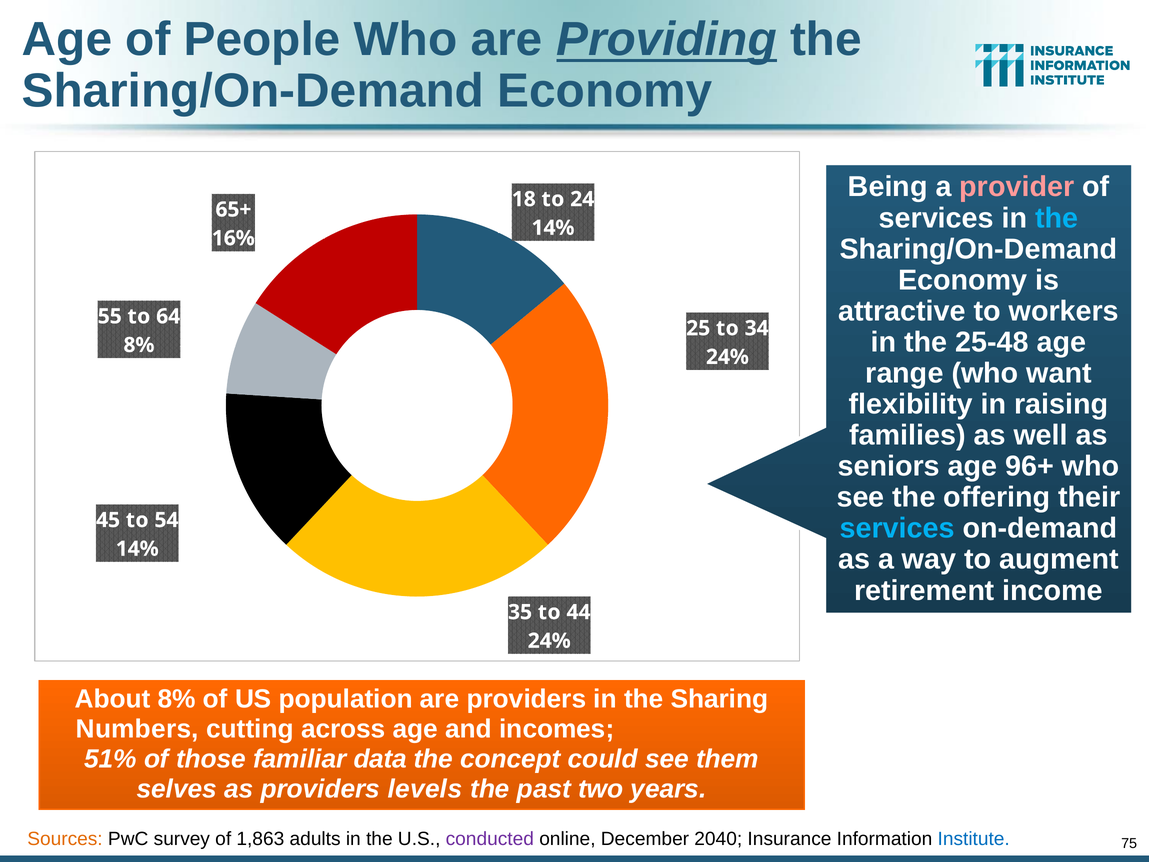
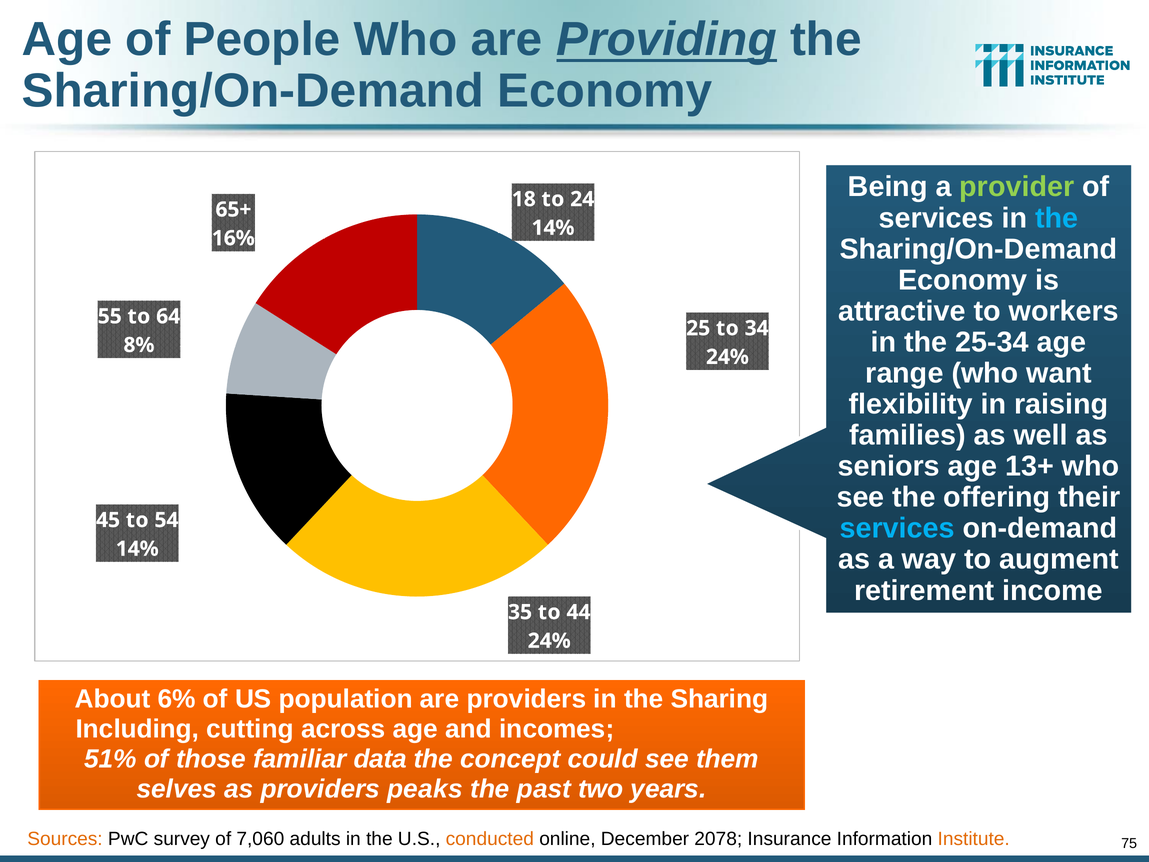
provider colour: pink -> light green (1017, 187)
25-48: 25-48 -> 25-34 (992, 342)
96+: 96+ -> 13+ (1030, 466)
About 8%: 8% -> 6% (177, 699)
Numbers: Numbers -> Including (137, 729)
levels: levels -> peaks (425, 789)
1,863: 1,863 -> 7,060 (260, 839)
conducted colour: purple -> orange (490, 839)
2040: 2040 -> 2078 (718, 839)
Institute colour: blue -> orange (974, 839)
